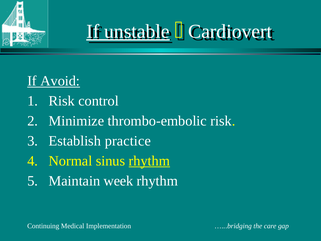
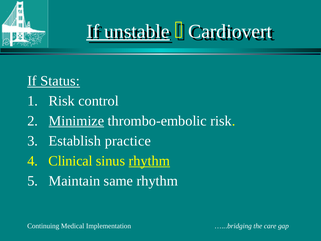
Avoid: Avoid -> Status (60, 81)
Minimize underline: none -> present (76, 121)
Normal: Normal -> Clinical (71, 161)
week: week -> same (118, 181)
